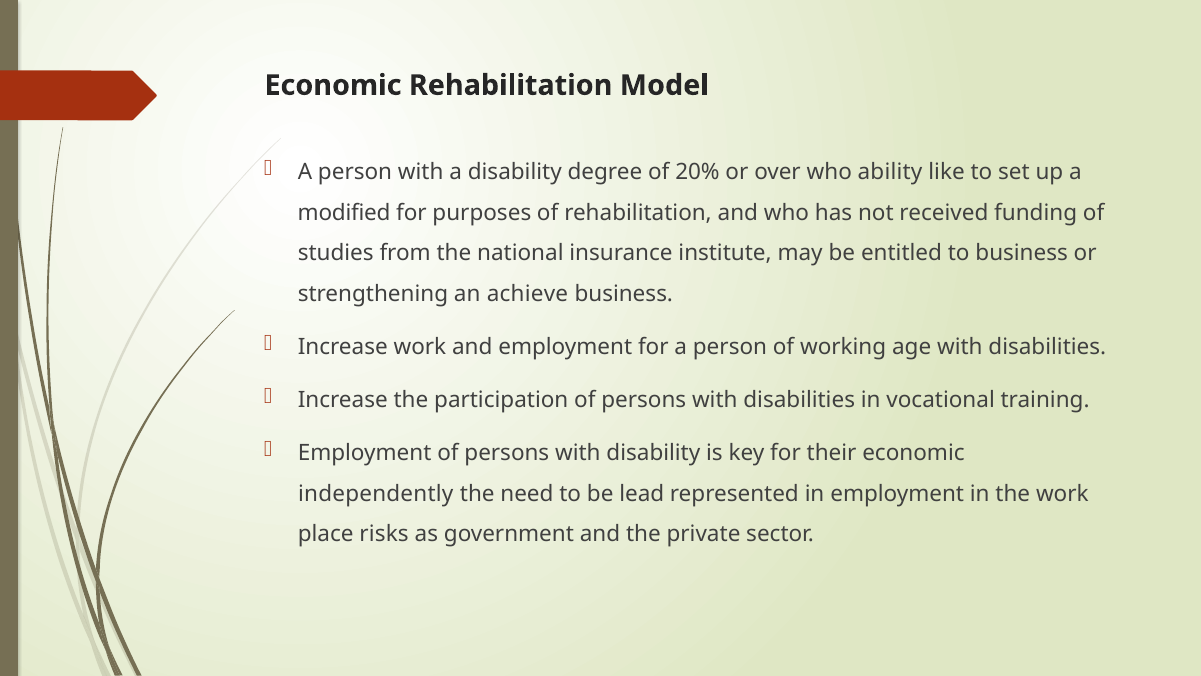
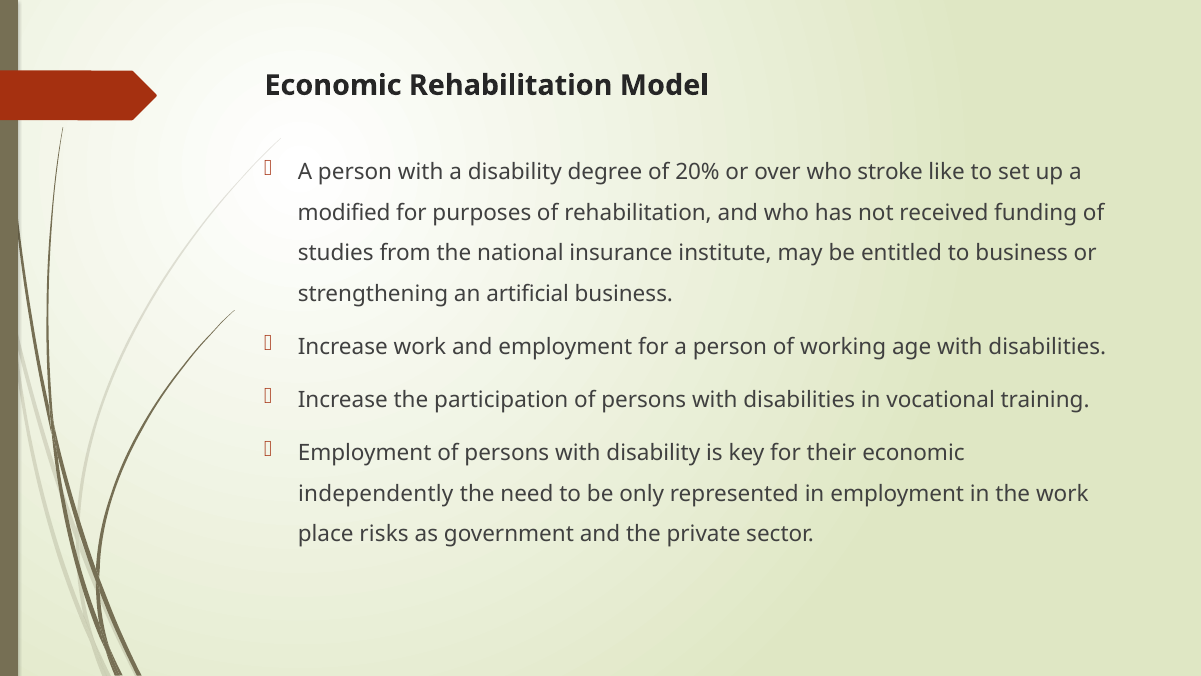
ability: ability -> stroke (890, 172)
achieve: achieve -> artificial (528, 294)
lead: lead -> only (642, 493)
